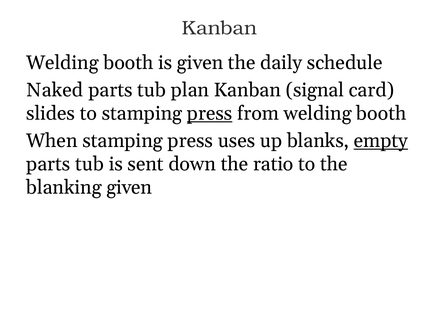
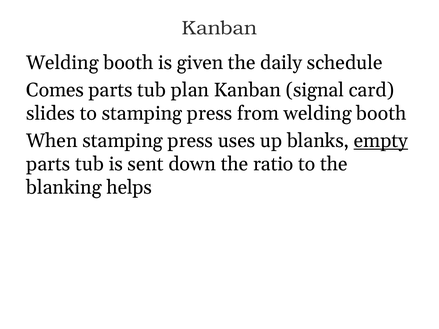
Naked: Naked -> Comes (55, 90)
press underline: present -> none (210, 114)
blanking given: given -> helps (129, 188)
